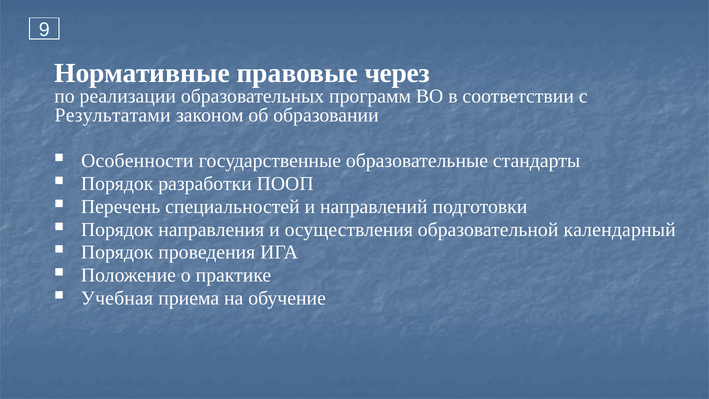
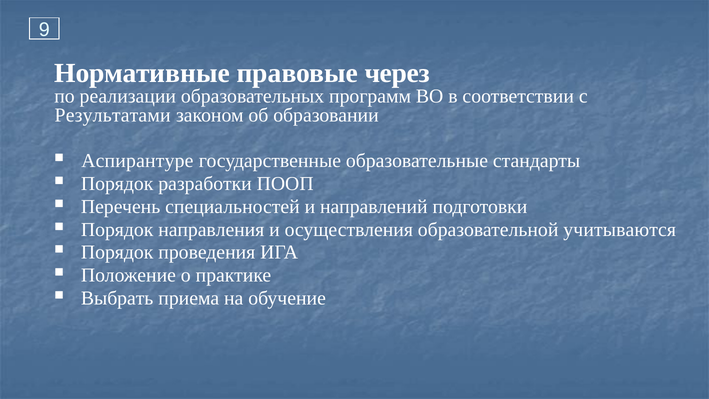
Особенности: Особенности -> Аспирантуре (137, 161)
календарный: календарный -> учитываются (620, 229)
Учебная: Учебная -> Выбрать (117, 298)
